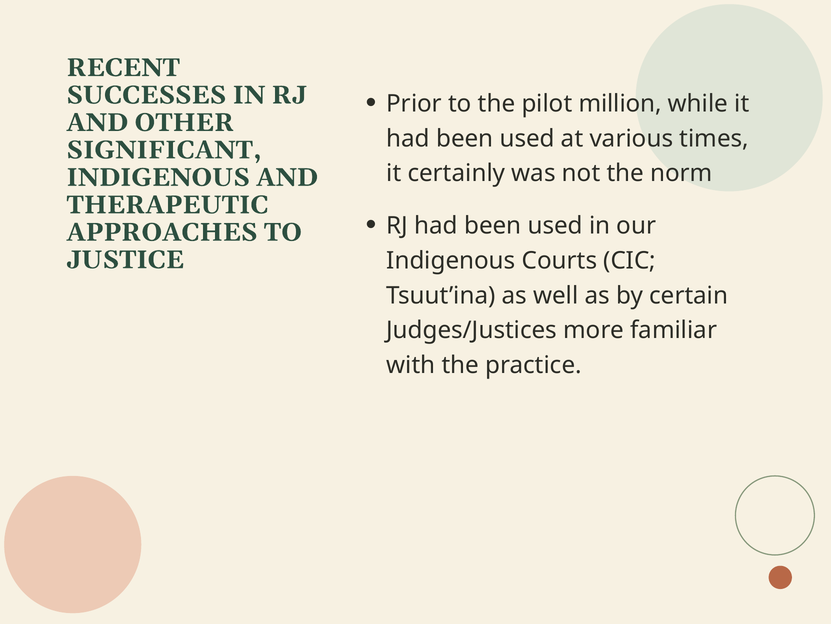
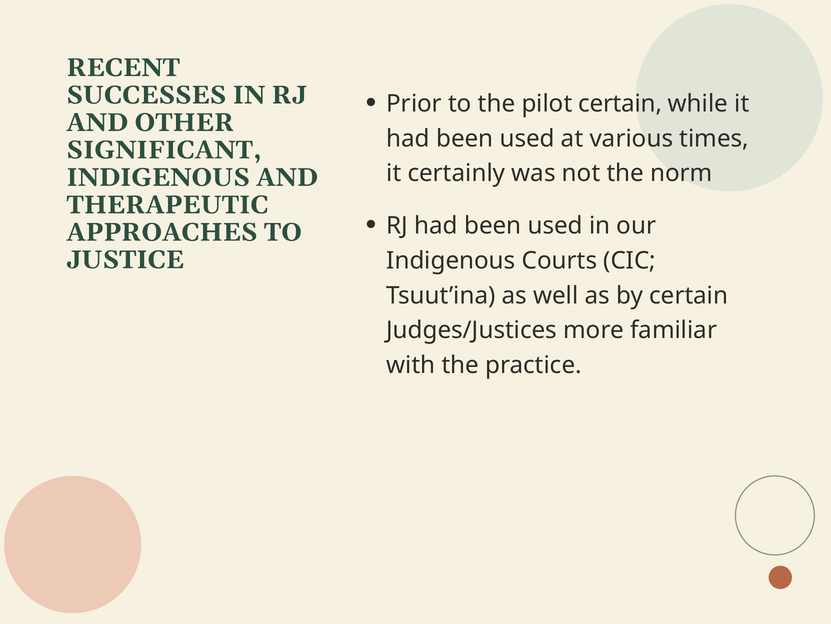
pilot million: million -> certain (620, 103)
